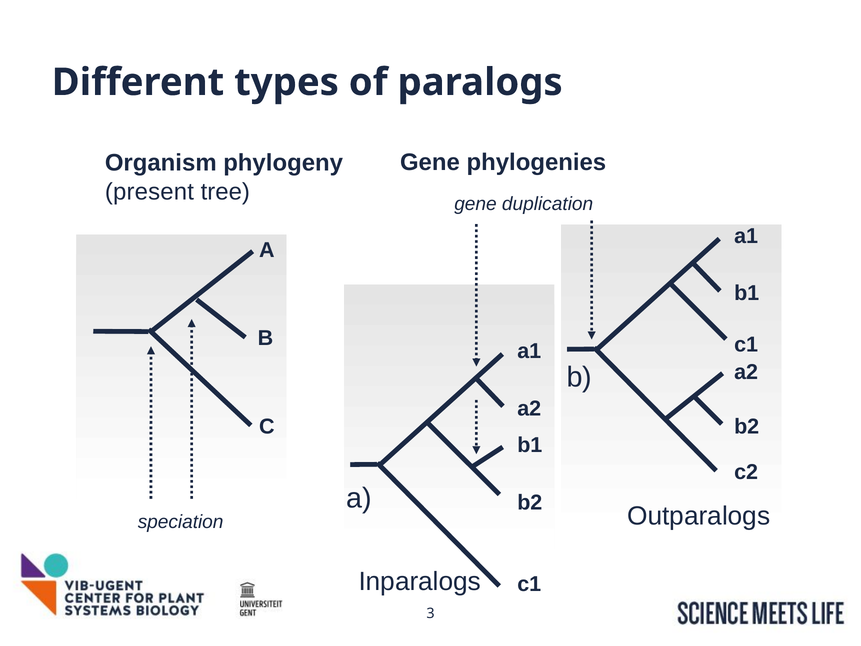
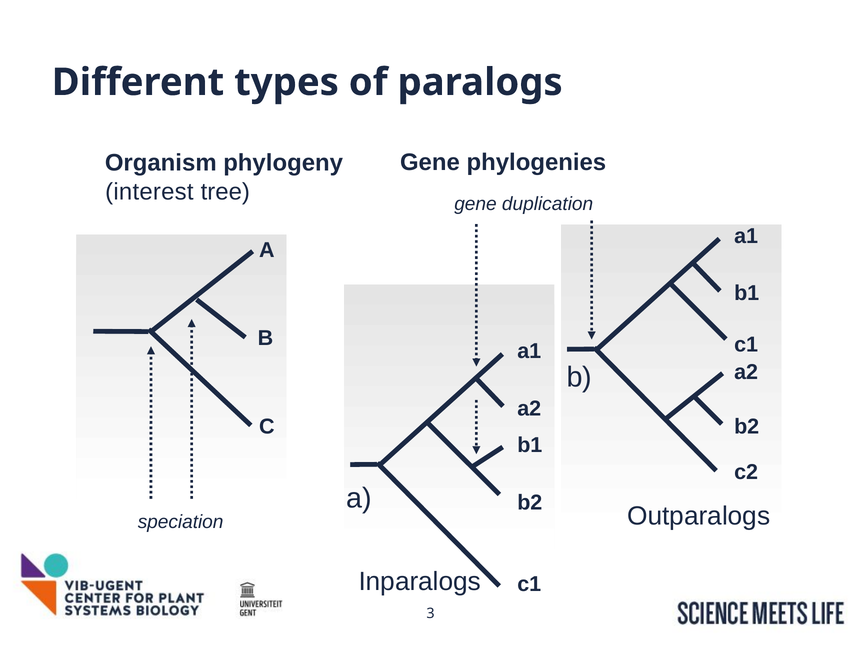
present: present -> interest (149, 192)
